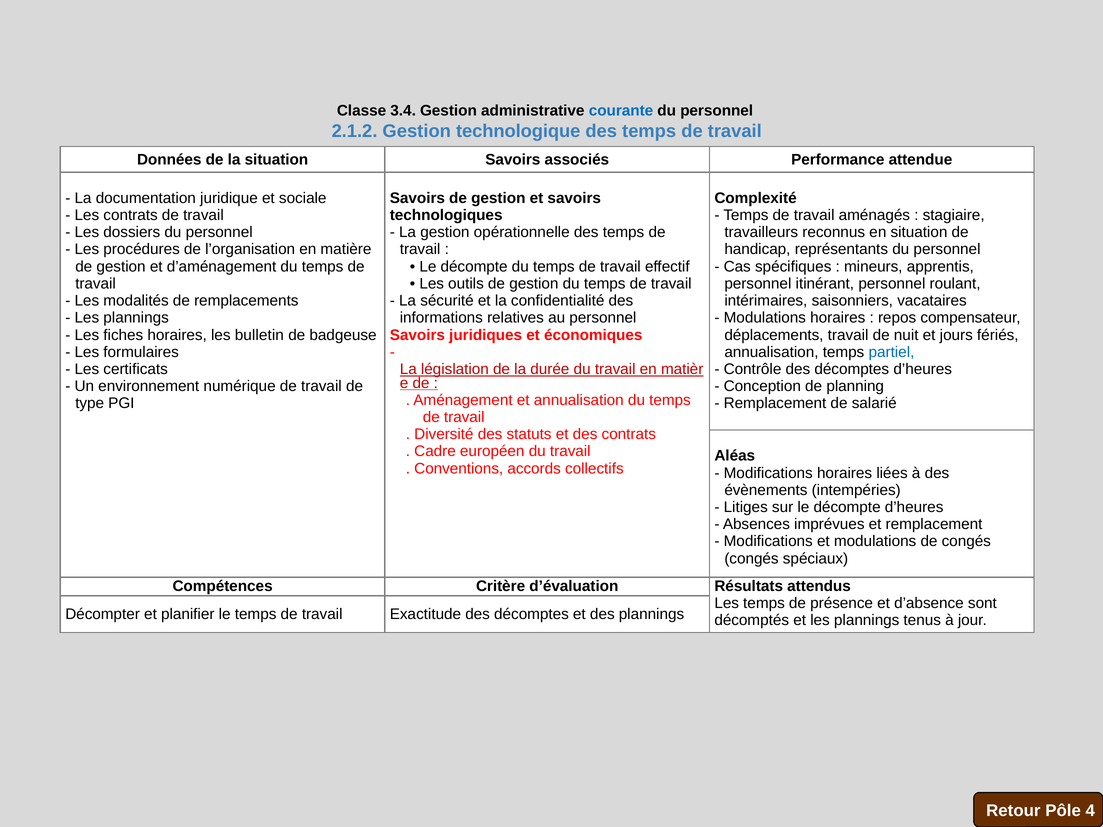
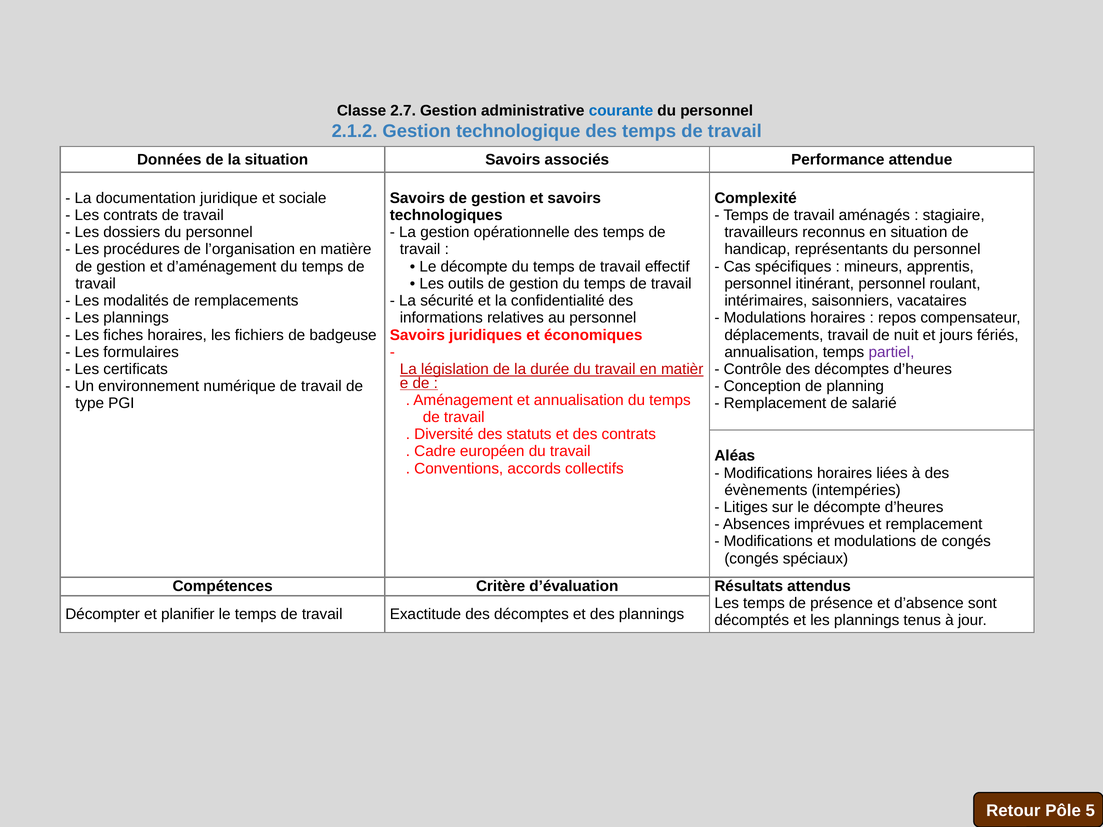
3.4: 3.4 -> 2.7 (403, 111)
bulletin: bulletin -> fichiers (259, 335)
partiel colour: blue -> purple (891, 352)
4: 4 -> 5 (1090, 811)
